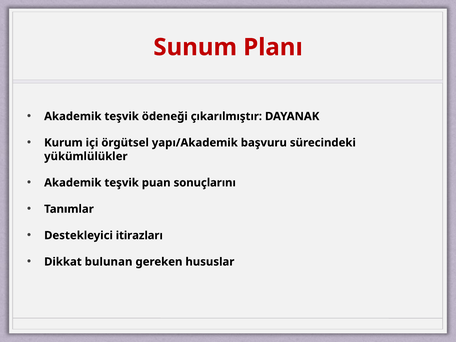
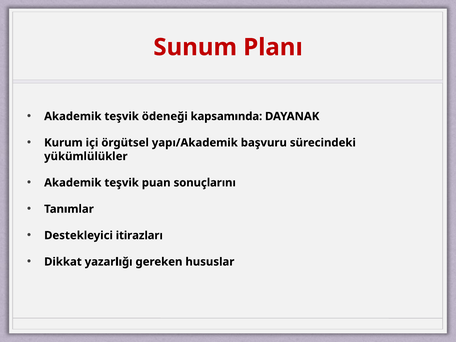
çıkarılmıştır: çıkarılmıştır -> kapsamında (226, 116)
bulunan: bulunan -> yazarlığı (109, 262)
